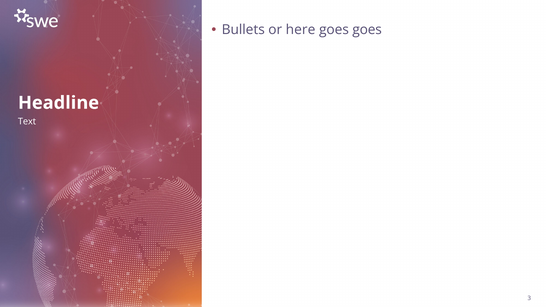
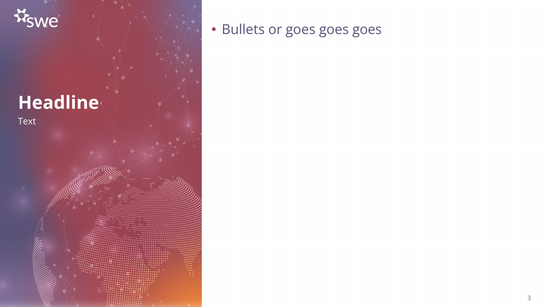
or here: here -> goes (301, 30)
